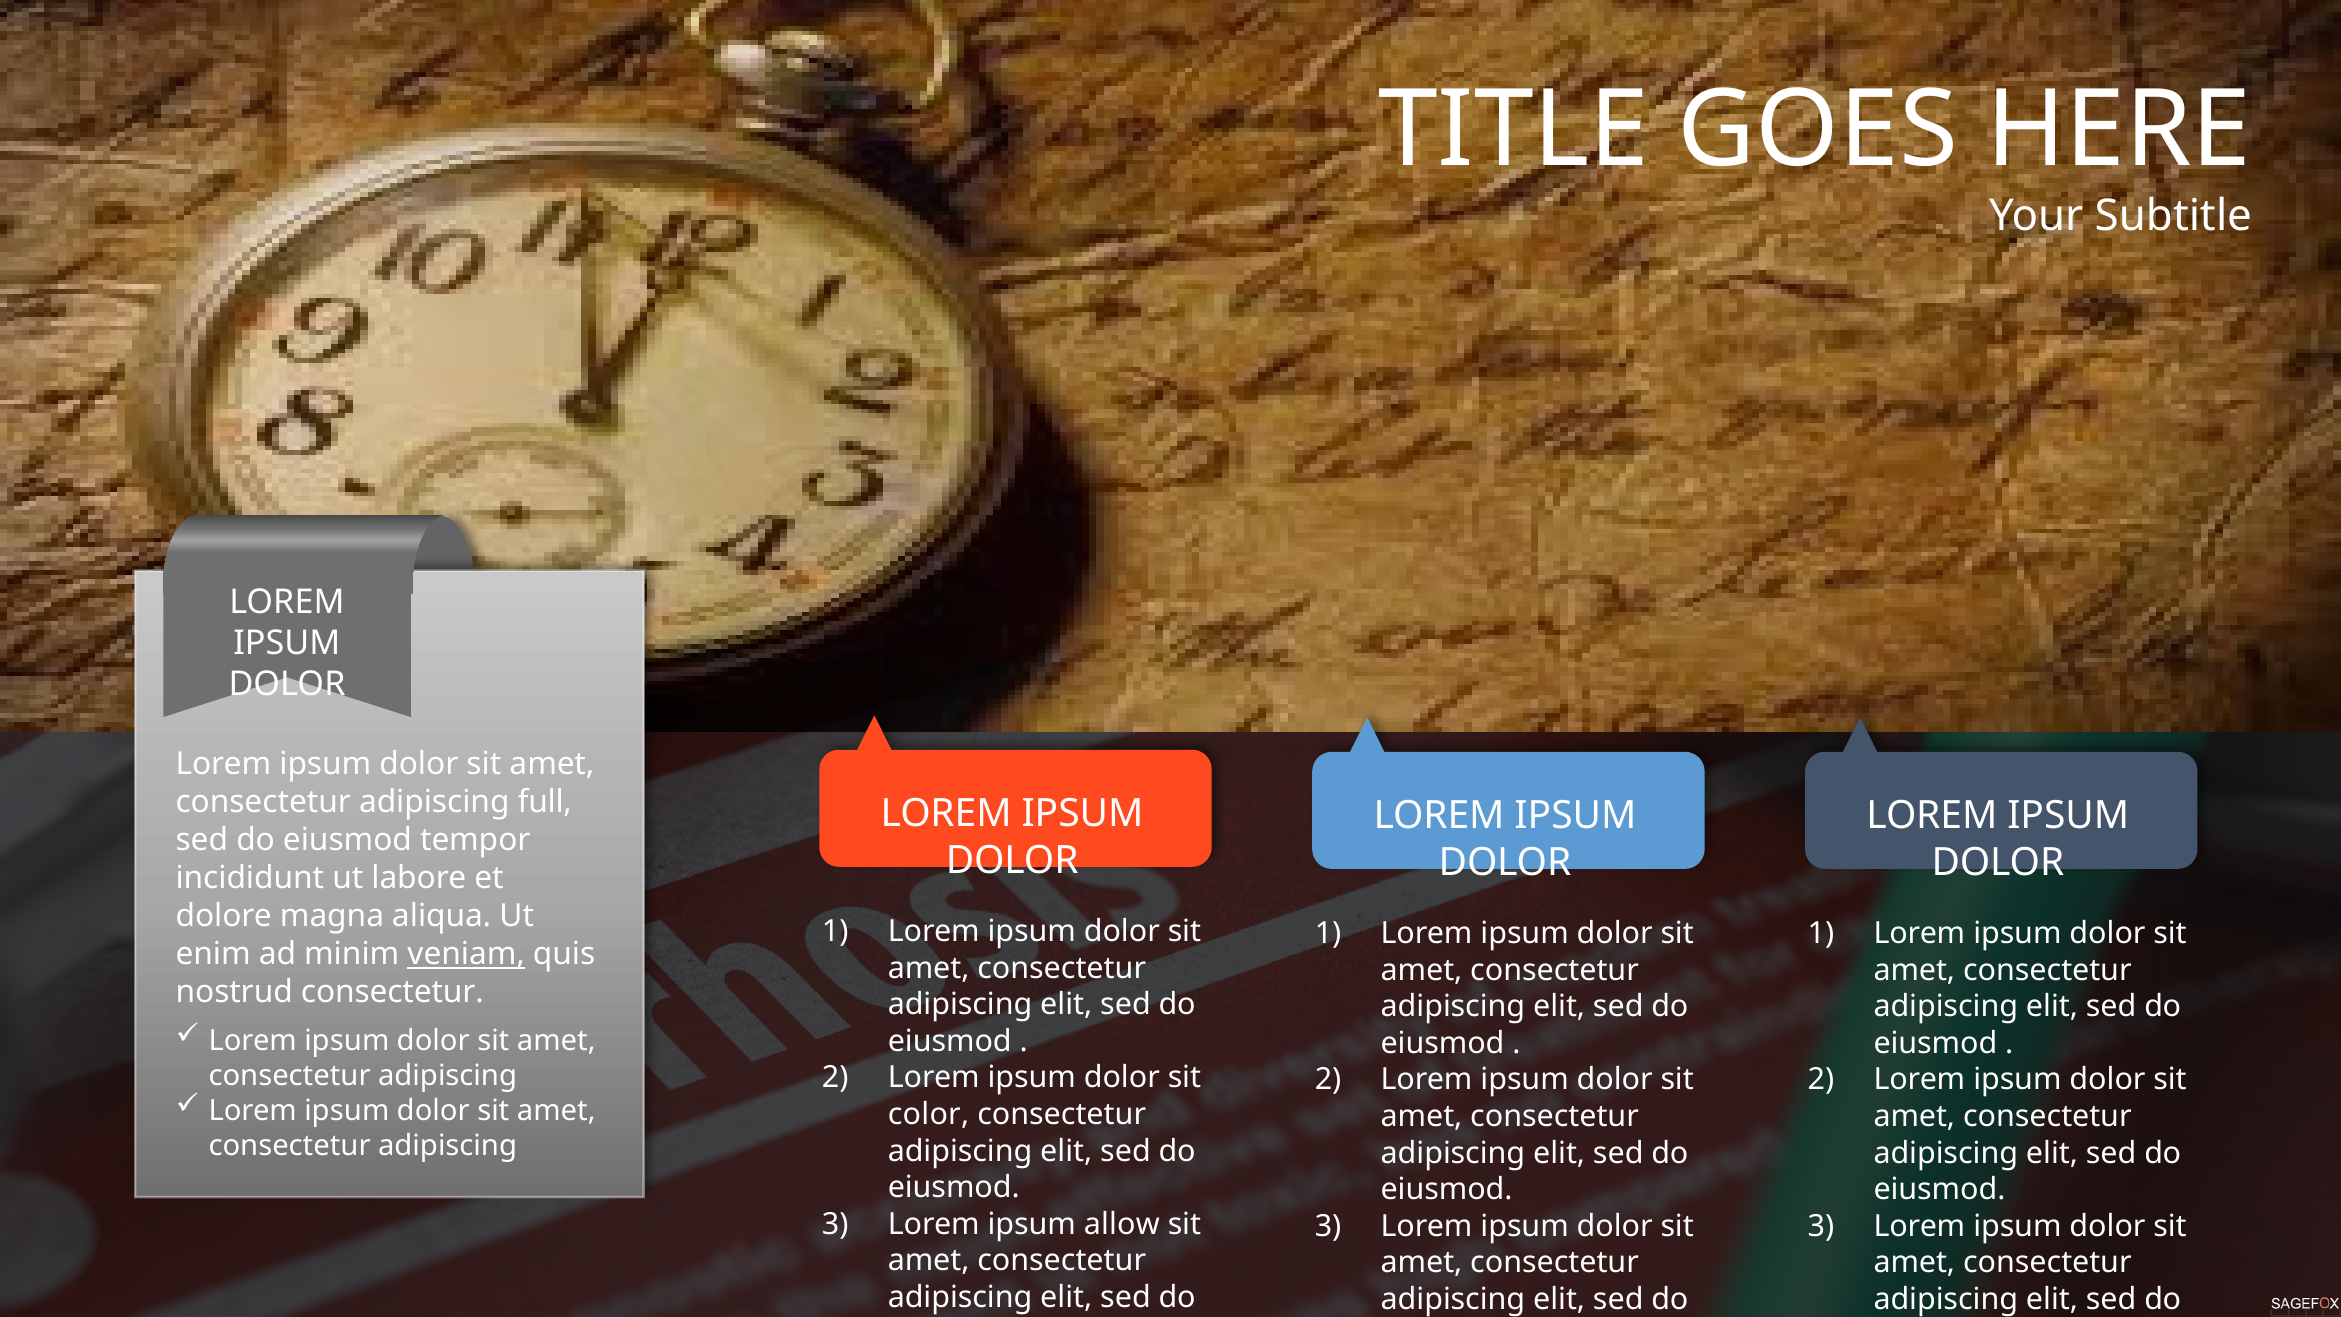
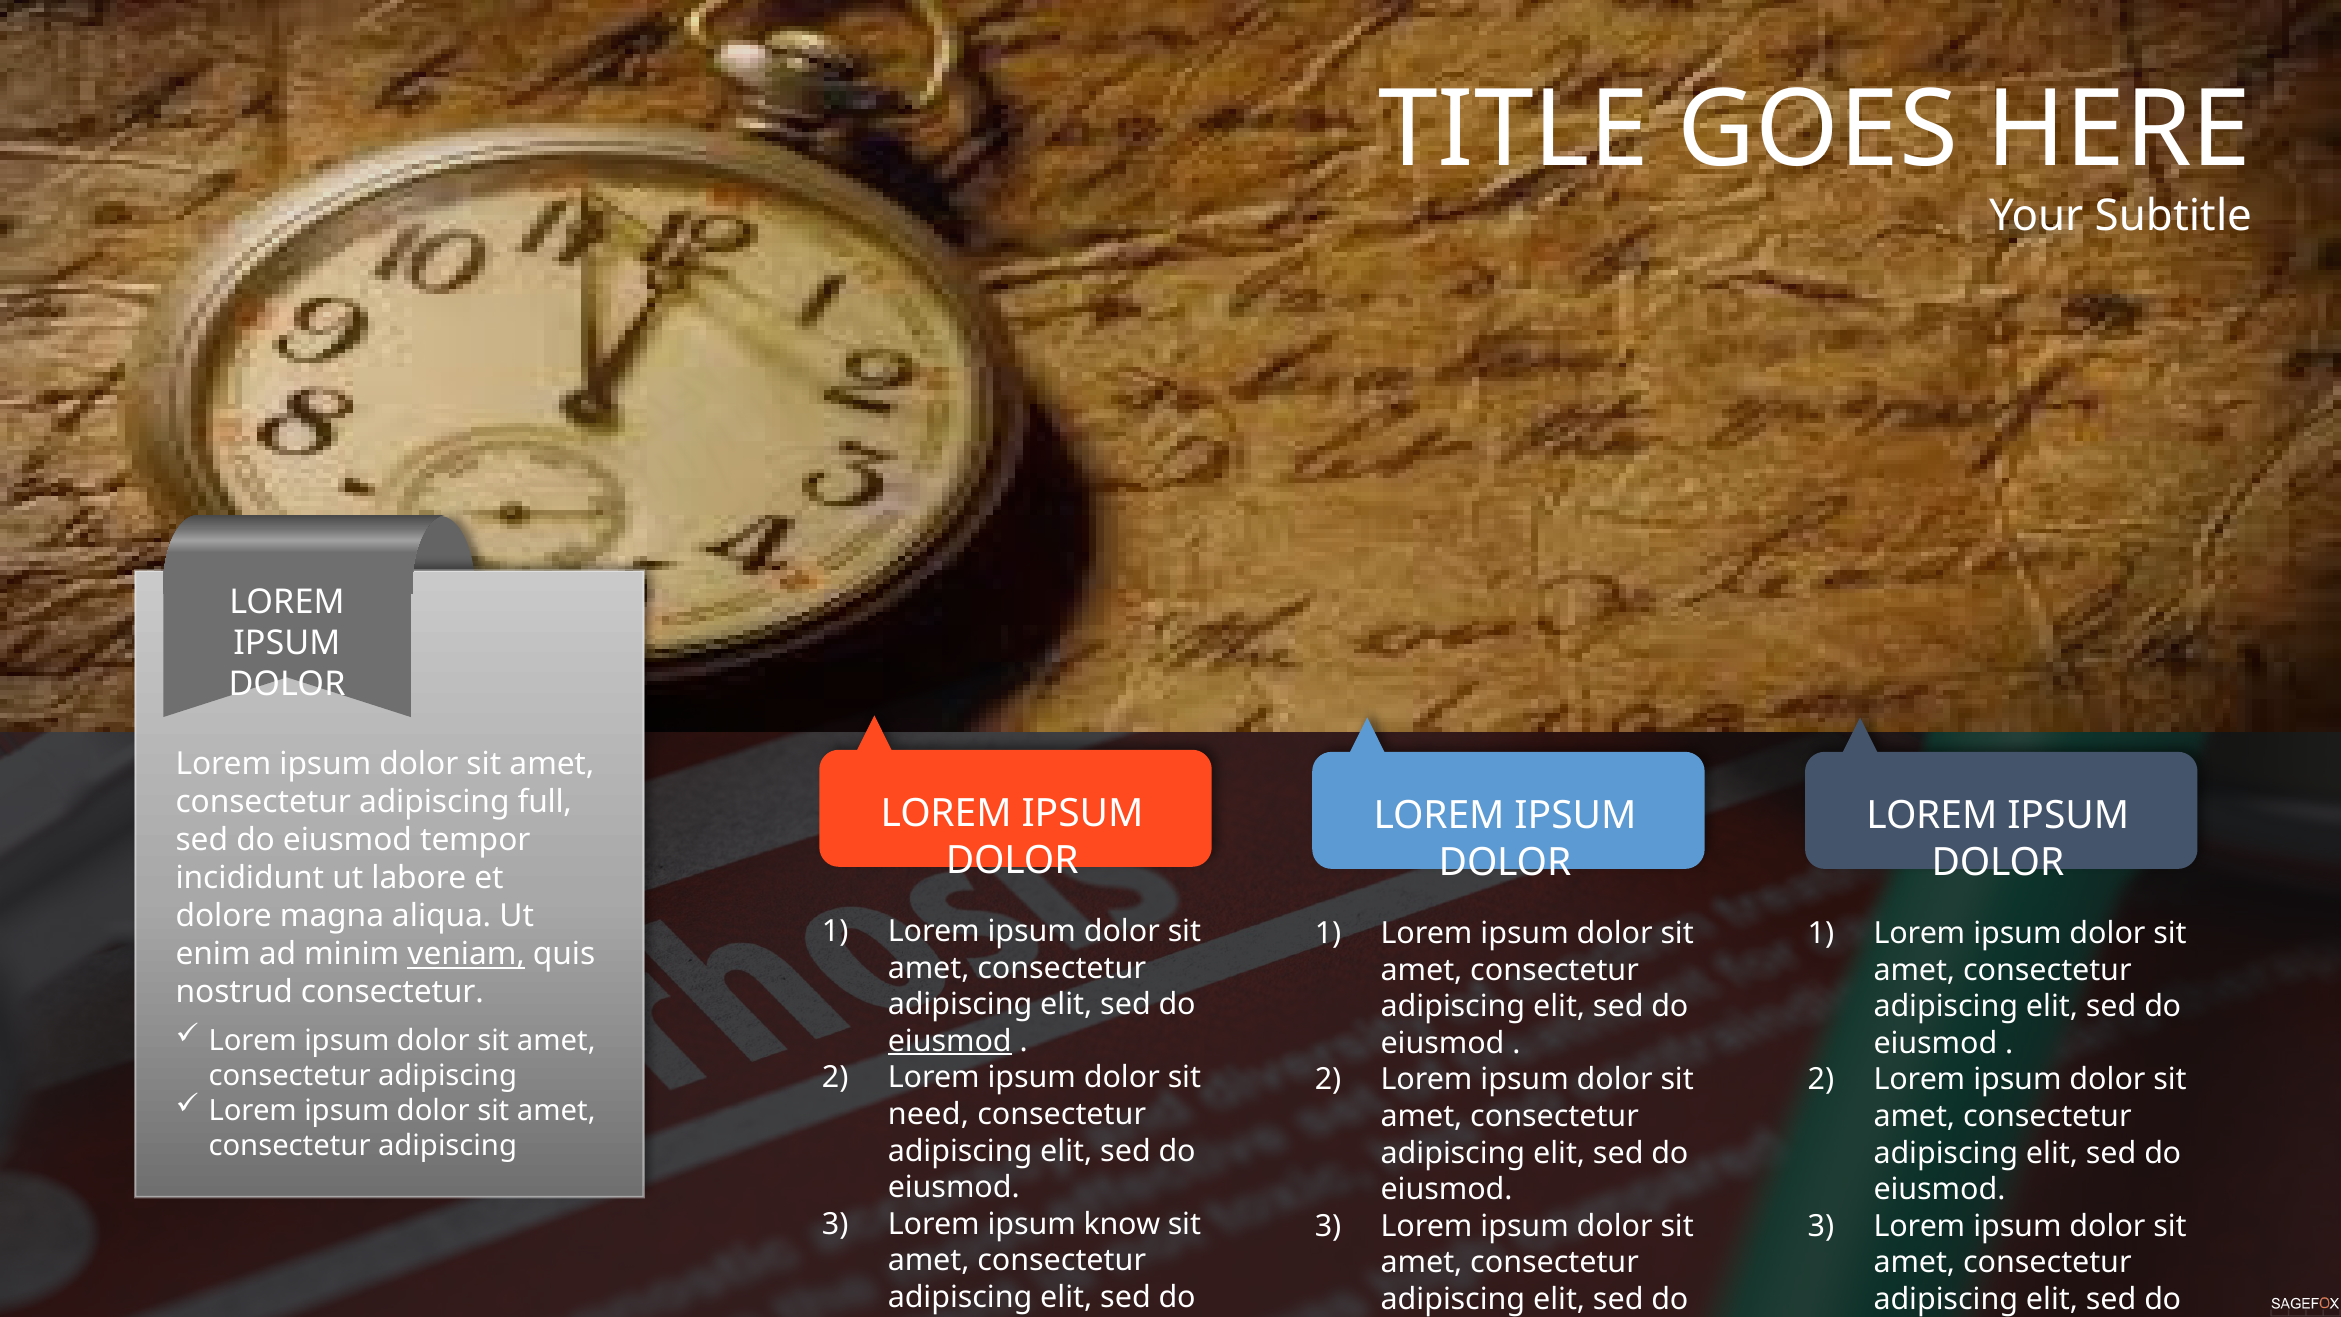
eiusmod underline: none -> present (950, 1041)
color: color -> need (928, 1114)
allow: allow -> know (1122, 1224)
